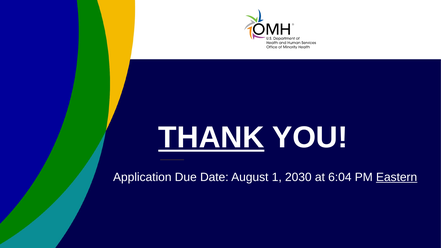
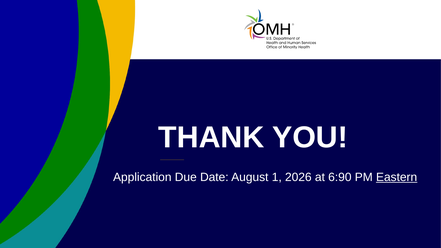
THANK underline: present -> none (211, 138)
2030: 2030 -> 2026 (298, 177)
6:04: 6:04 -> 6:90 (340, 177)
